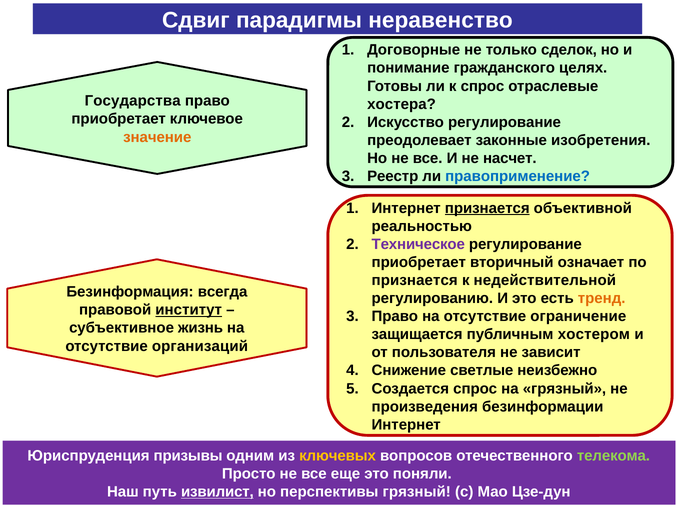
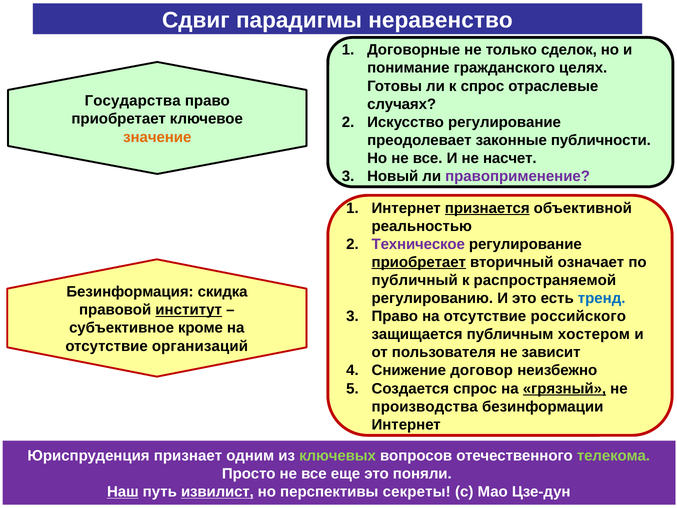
хостера: хостера -> случаях (402, 104)
изобретения: изобретения -> публичности (601, 140)
Реестр: Реестр -> Новый (393, 176)
правоприменение colour: blue -> purple (518, 176)
приобретает underline: none -> present (419, 262)
признается: признается -> публичный (415, 280)
недействительной: недействительной -> распространяемой (545, 280)
всегда: всегда -> скидка (223, 292)
тренд colour: orange -> blue (602, 298)
ограничение: ограничение -> российского (578, 316)
жизнь: жизнь -> кроме (200, 328)
светлые: светлые -> договор (482, 370)
грязный underline: none -> present (564, 388)
произведения: произведения -> производства (425, 406)
призывы: призывы -> признает (188, 455)
ключевых colour: yellow -> light green (338, 455)
Наш underline: none -> present (123, 492)
перспективы грязный: грязный -> секреты (417, 492)
